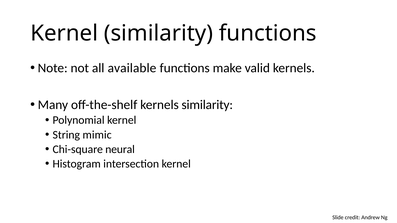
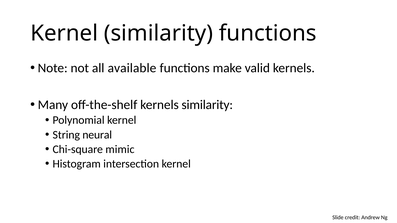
mimic: mimic -> neural (97, 135)
neural: neural -> mimic (120, 149)
